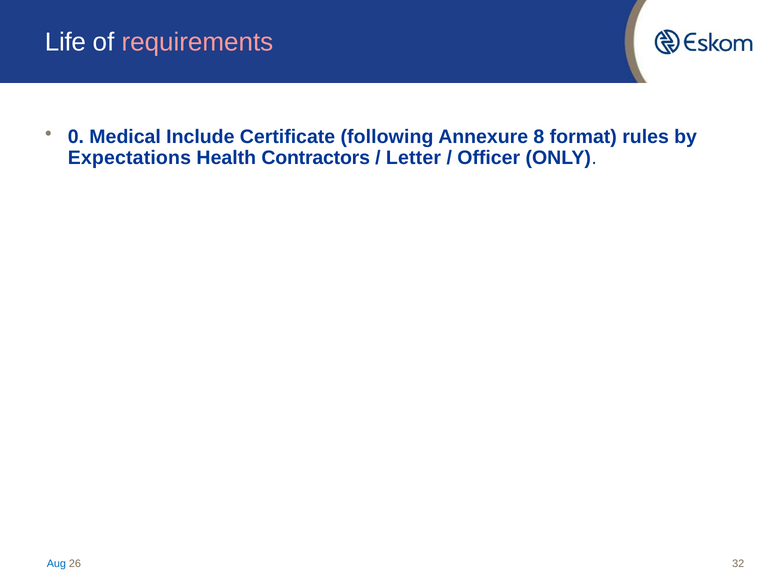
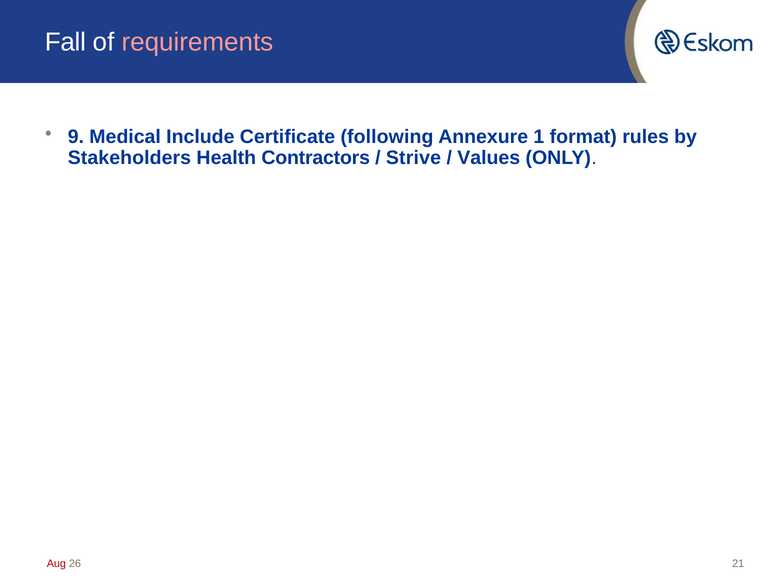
Life: Life -> Fall (65, 42)
0: 0 -> 9 (76, 137)
8: 8 -> 1 (539, 137)
Expectations: Expectations -> Stakeholders (129, 158)
Letter: Letter -> Strive (413, 158)
Officer: Officer -> Values (489, 158)
Aug colour: blue -> red (56, 564)
32: 32 -> 21 (738, 564)
